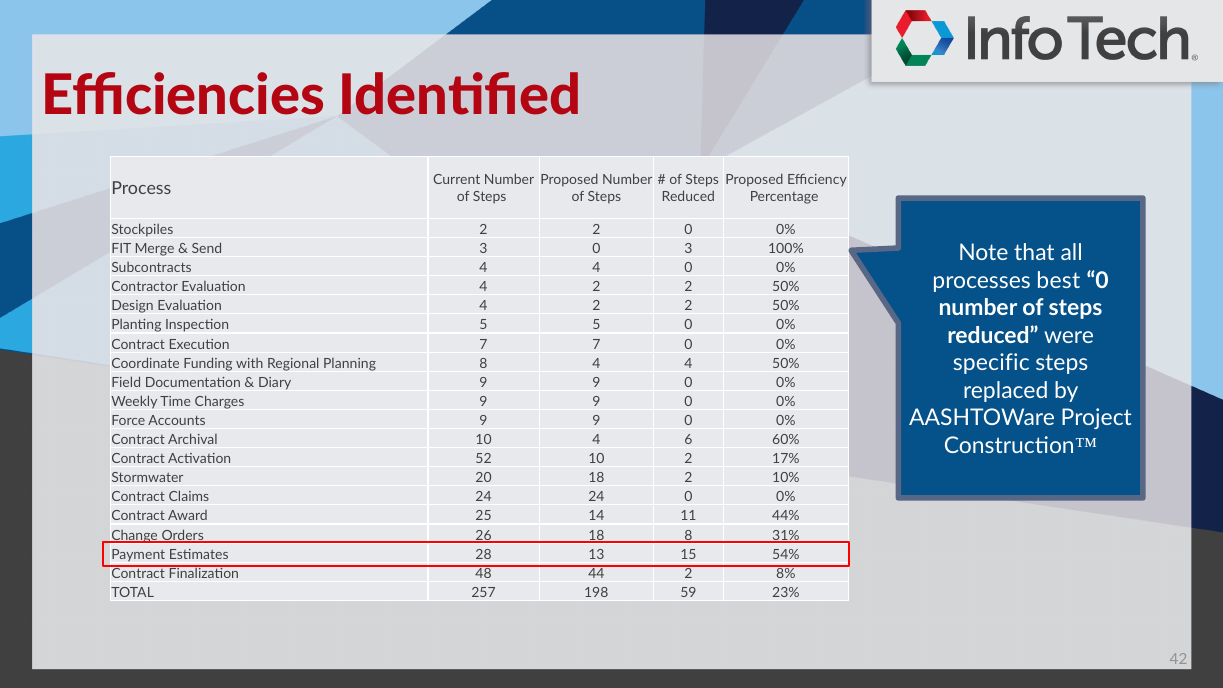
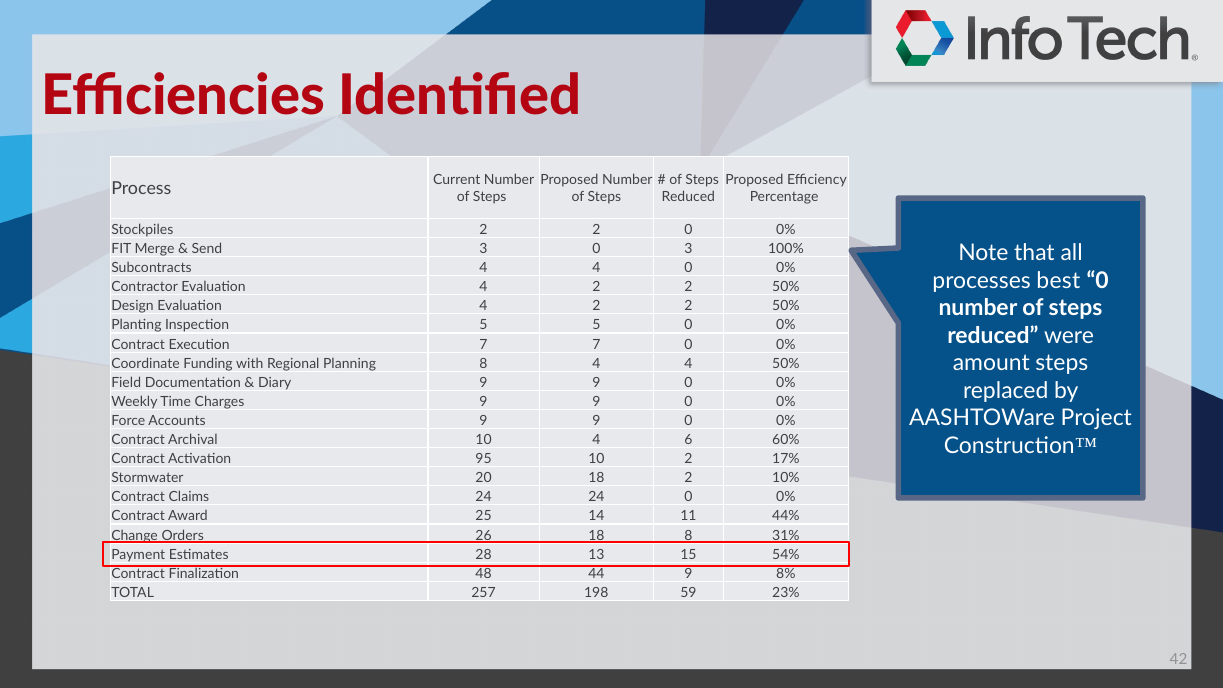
specific: specific -> amount (991, 363)
52: 52 -> 95 (484, 459)
44 2: 2 -> 9 (688, 574)
